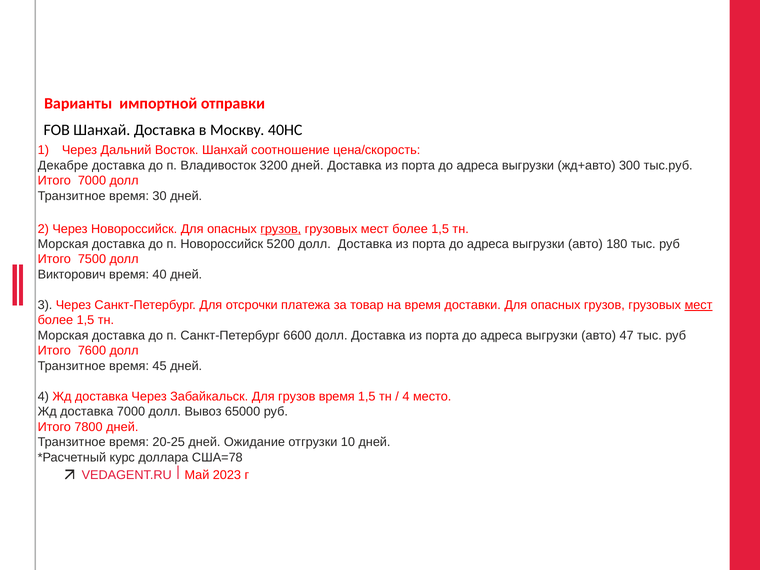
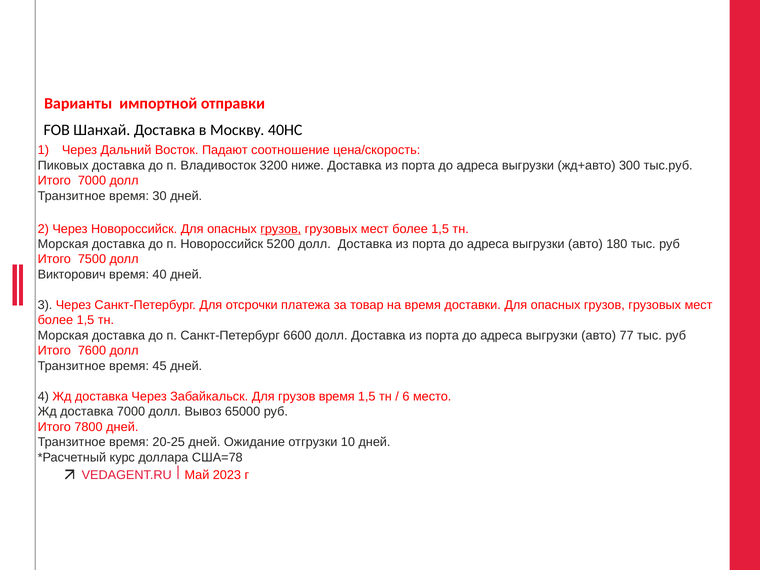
Восток Шанхай: Шанхай -> Падают (225, 150)
Декабре: Декабре -> Пиковых (63, 165)
3200 дней: дней -> ниже (308, 165)
мест underline: present -> none (699, 305)
47: 47 -> 77 (627, 336)
4: 4 -> 6 (406, 396)
